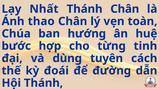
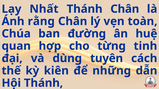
thao: thao -> rằng (41, 21)
hướng: hướng -> đường (87, 34)
bước: bước -> quan (16, 46)
đoái: đoái -> kiên (56, 71)
đường: đường -> những (112, 71)
